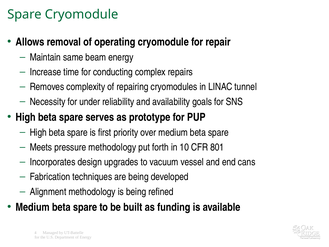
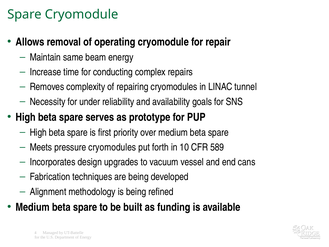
pressure methodology: methodology -> cryomodules (112, 147)
801: 801 -> 589 (217, 147)
